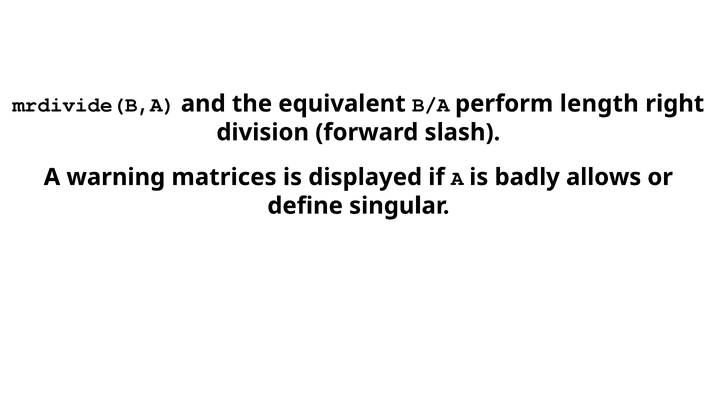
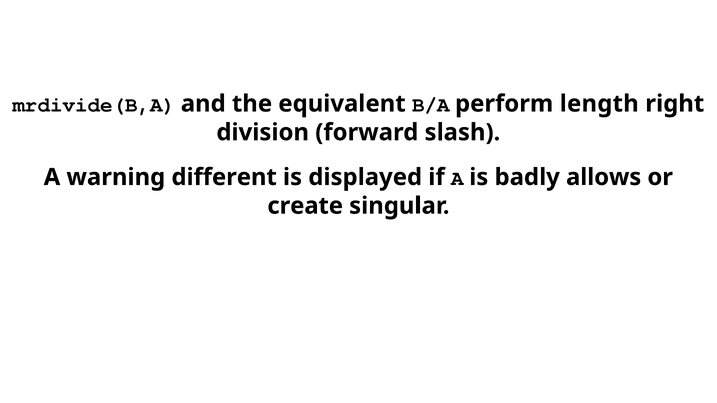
matrices: matrices -> different (224, 177)
define: define -> create (305, 206)
